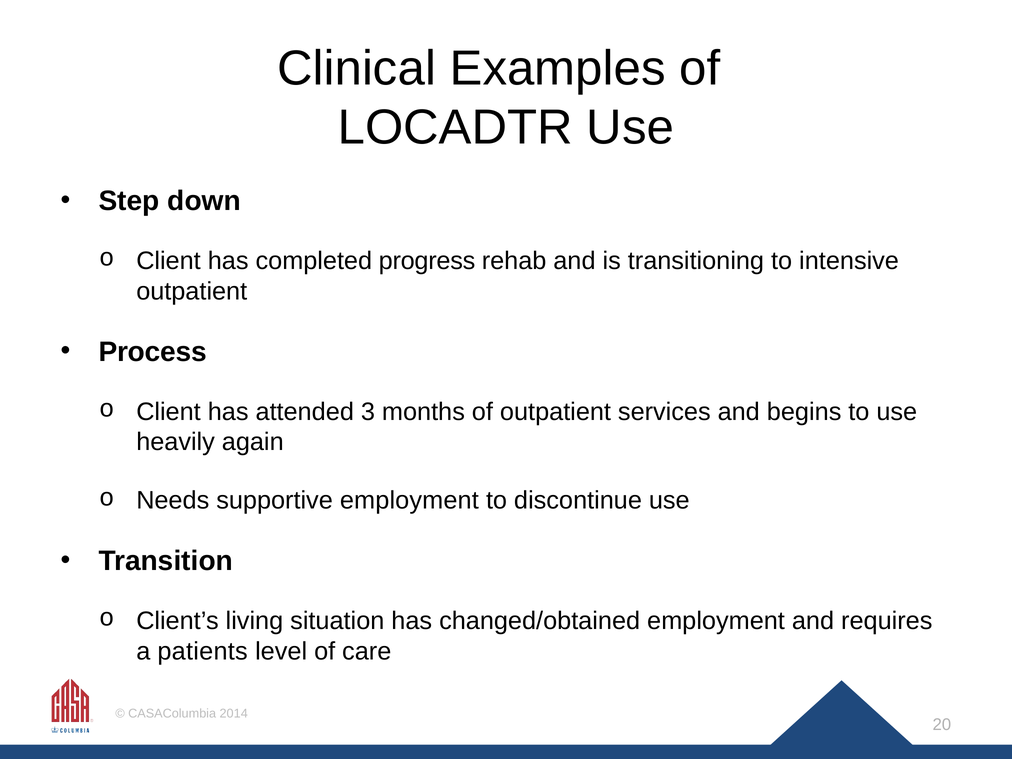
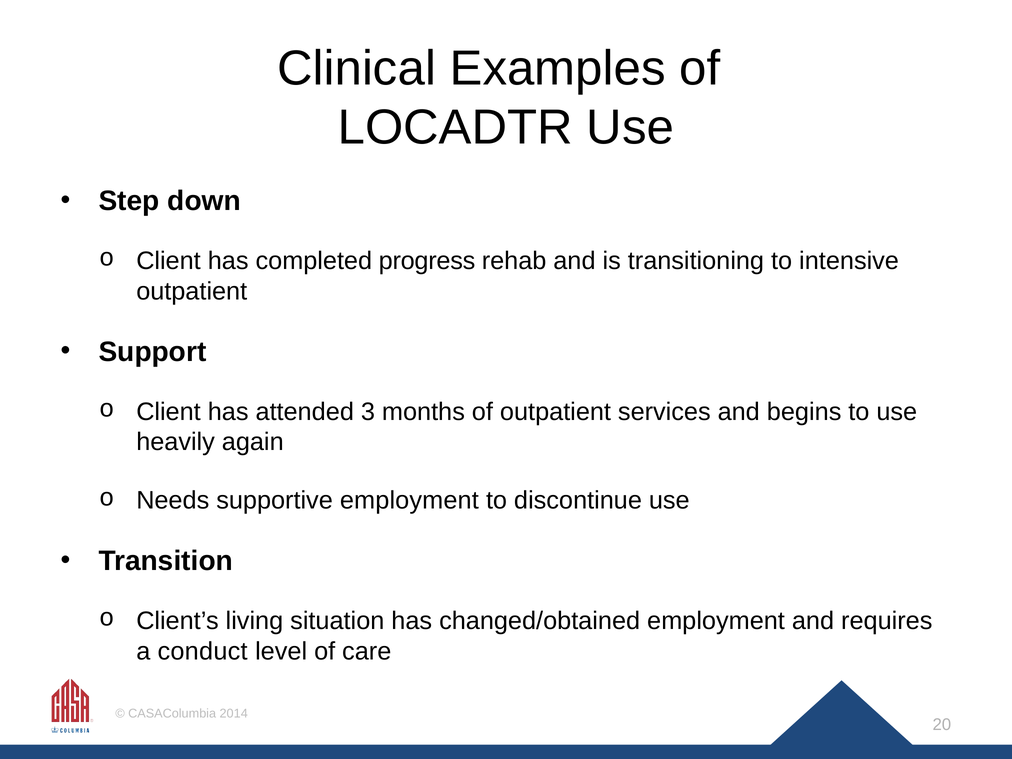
Process: Process -> Support (153, 352)
patients: patients -> conduct (203, 651)
